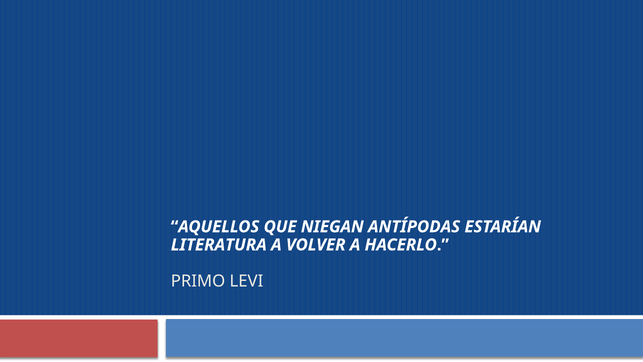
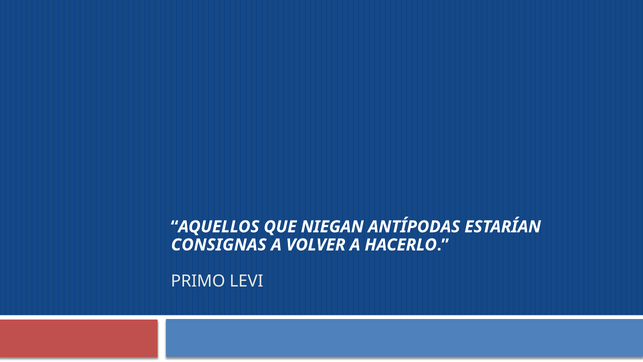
LITERATURA: LITERATURA -> CONSIGNAS (219, 245)
